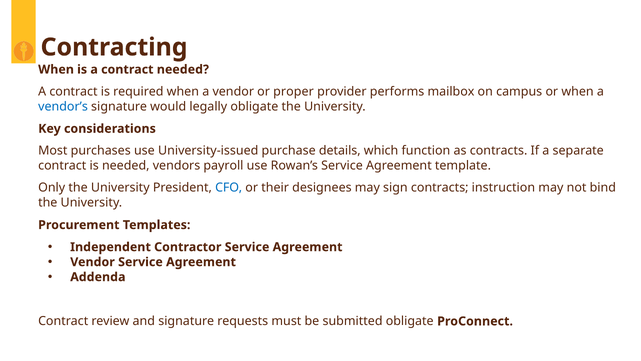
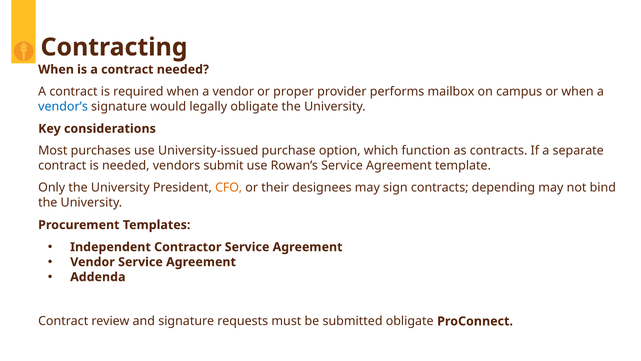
details: details -> option (340, 151)
payroll: payroll -> submit (224, 166)
CFO colour: blue -> orange (229, 188)
instruction: instruction -> depending (503, 188)
